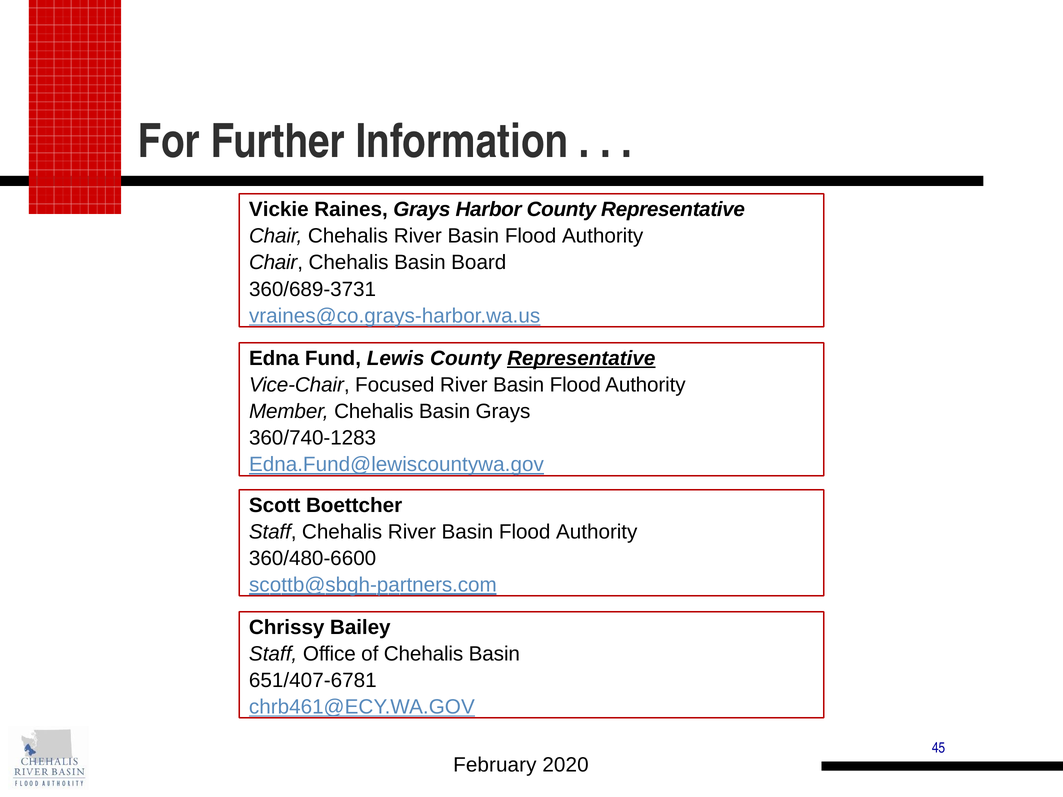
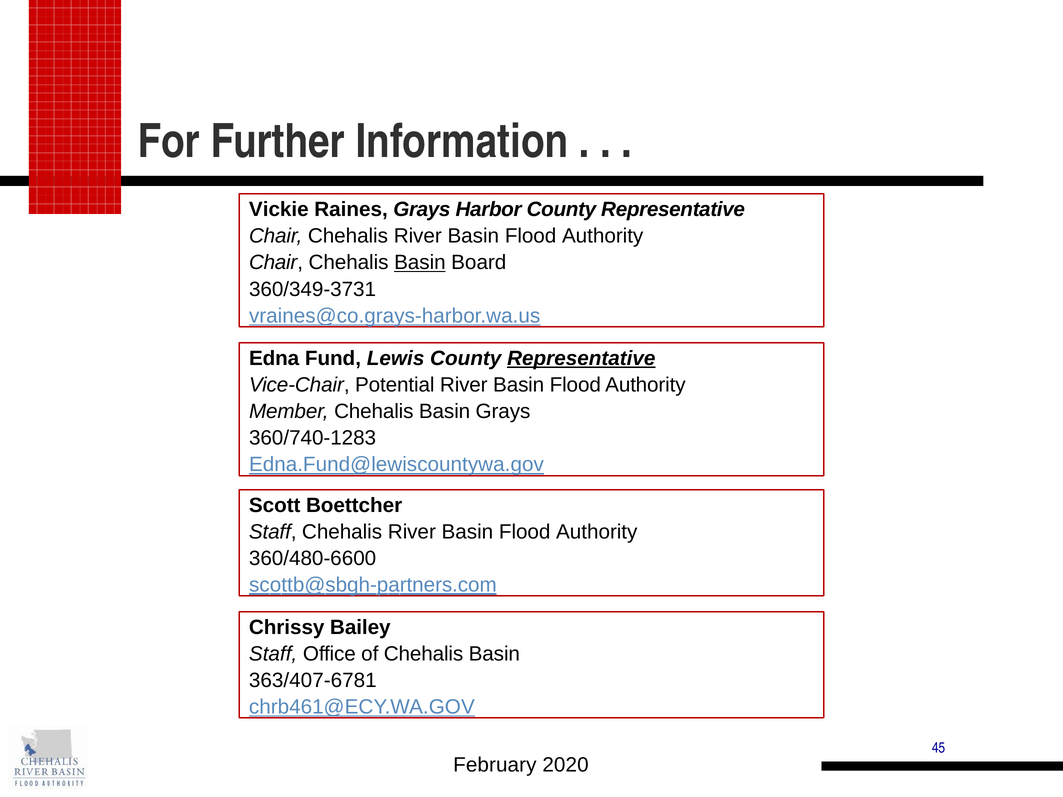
Basin underline: none -> present (420, 263)
360/689-3731: 360/689-3731 -> 360/349-3731 (313, 289)
Focused: Focused -> Potential (395, 385)
651/407-6781: 651/407-6781 -> 363/407-6781 (313, 681)
